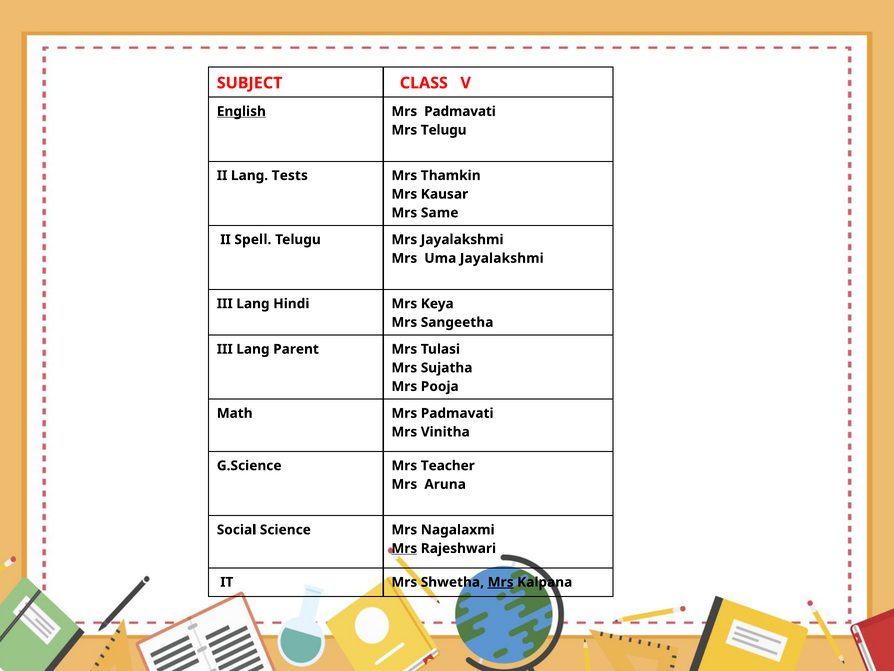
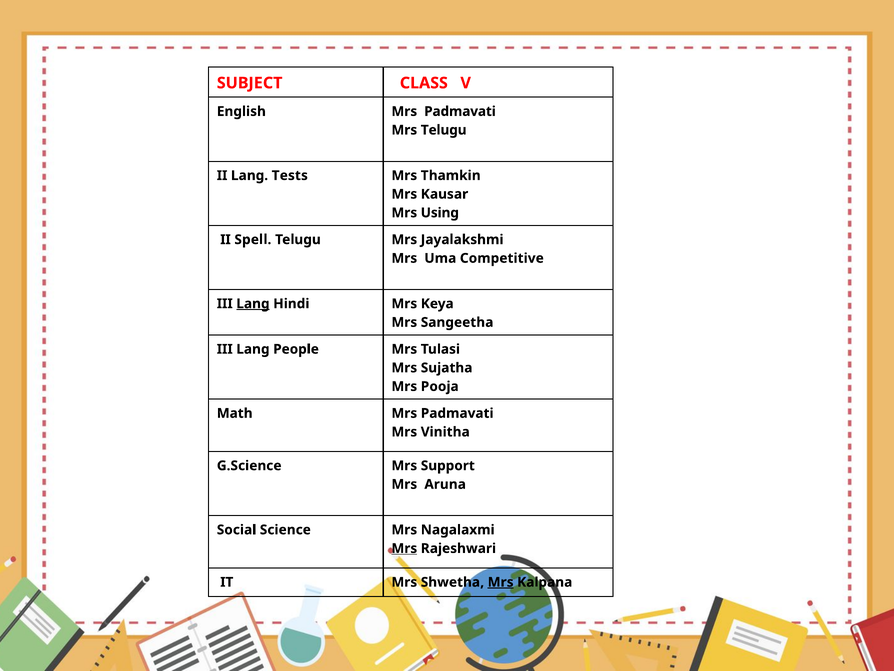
English underline: present -> none (241, 111)
Same: Same -> Using (440, 213)
Uma Jayalakshmi: Jayalakshmi -> Competitive (502, 258)
Lang underline: none -> present (253, 304)
Parent: Parent -> People (296, 349)
Teacher: Teacher -> Support (448, 465)
